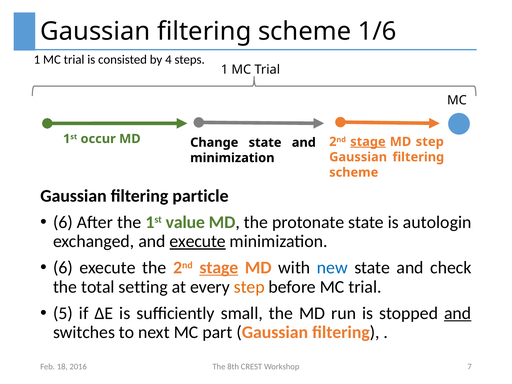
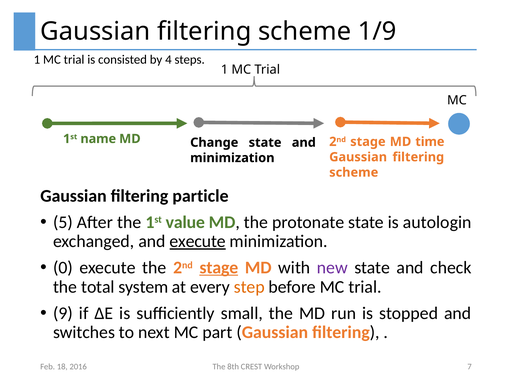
1/6: 1/6 -> 1/9 (377, 31)
occur: occur -> name (98, 139)
stage underline: present -> none (368, 142)
MD step: step -> time (430, 142)
6: 6 -> 5 (63, 222)
6: 6 -> 0 (63, 268)
new colour: blue -> purple (332, 268)
setting: setting -> system (143, 287)
5: 5 -> 9 (63, 313)
and underline: present -> none (458, 313)
